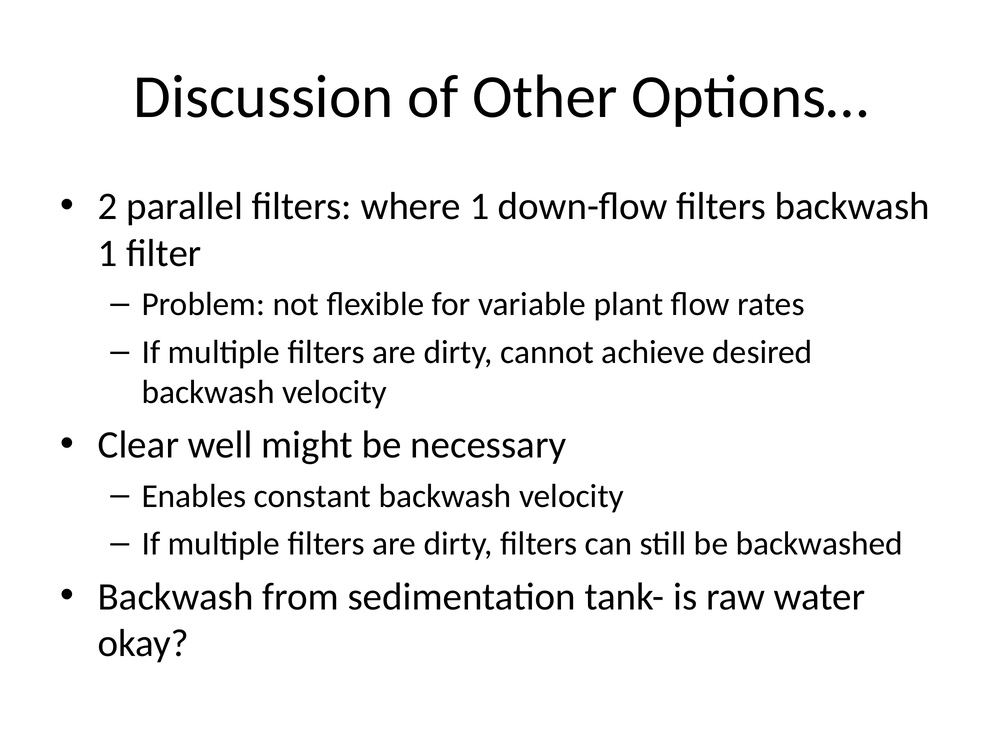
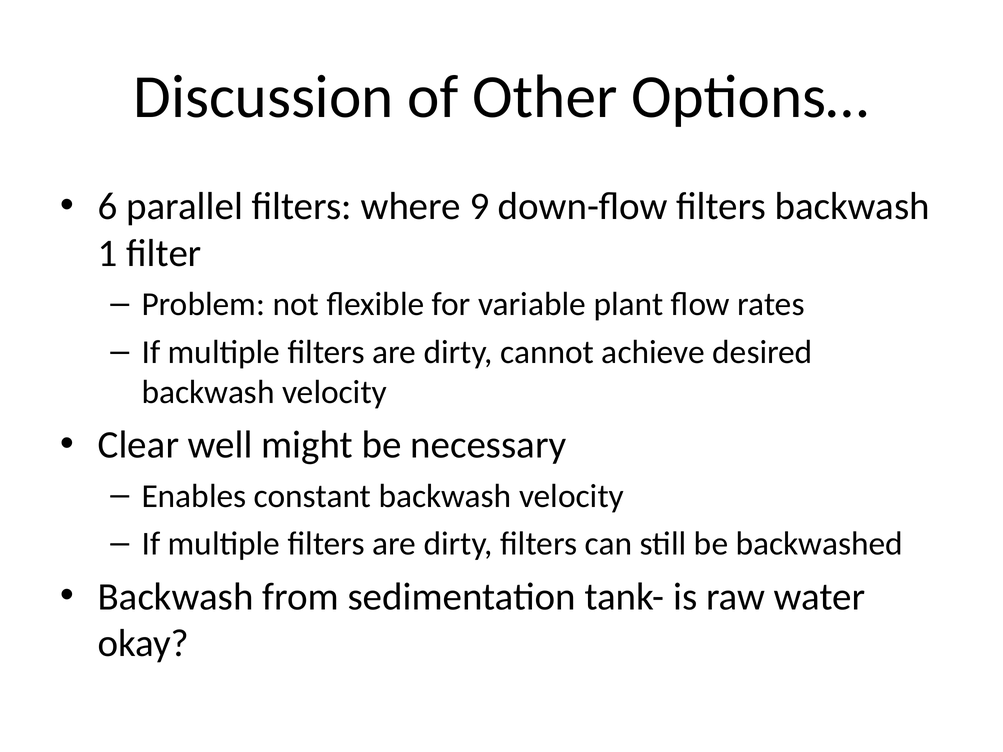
2: 2 -> 6 (108, 207)
where 1: 1 -> 9 (479, 207)
